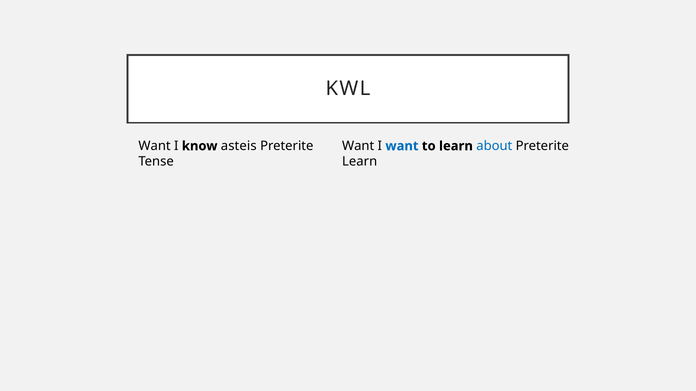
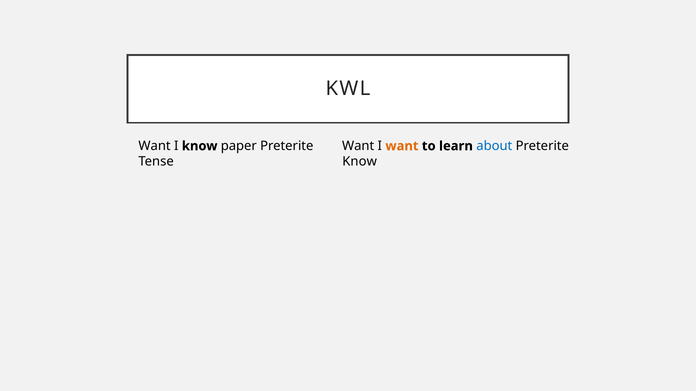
asteis: asteis -> paper (239, 146)
want colour: blue -> orange (402, 146)
Learn: Learn -> Know (360, 162)
